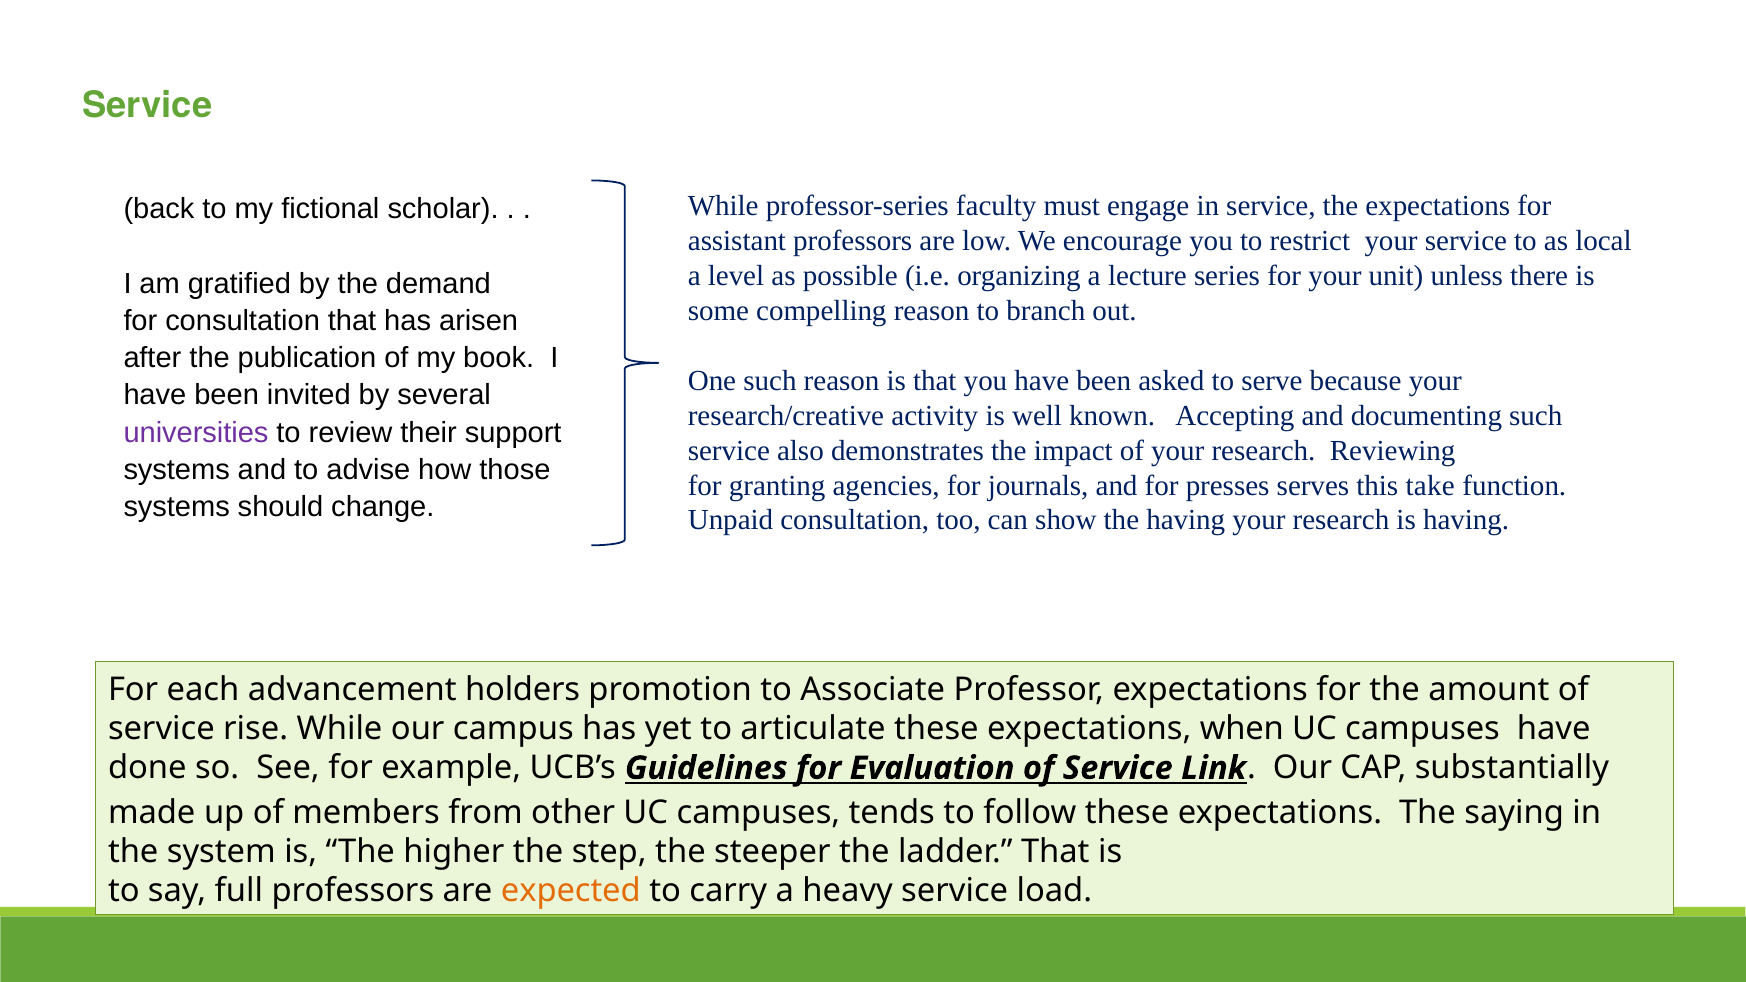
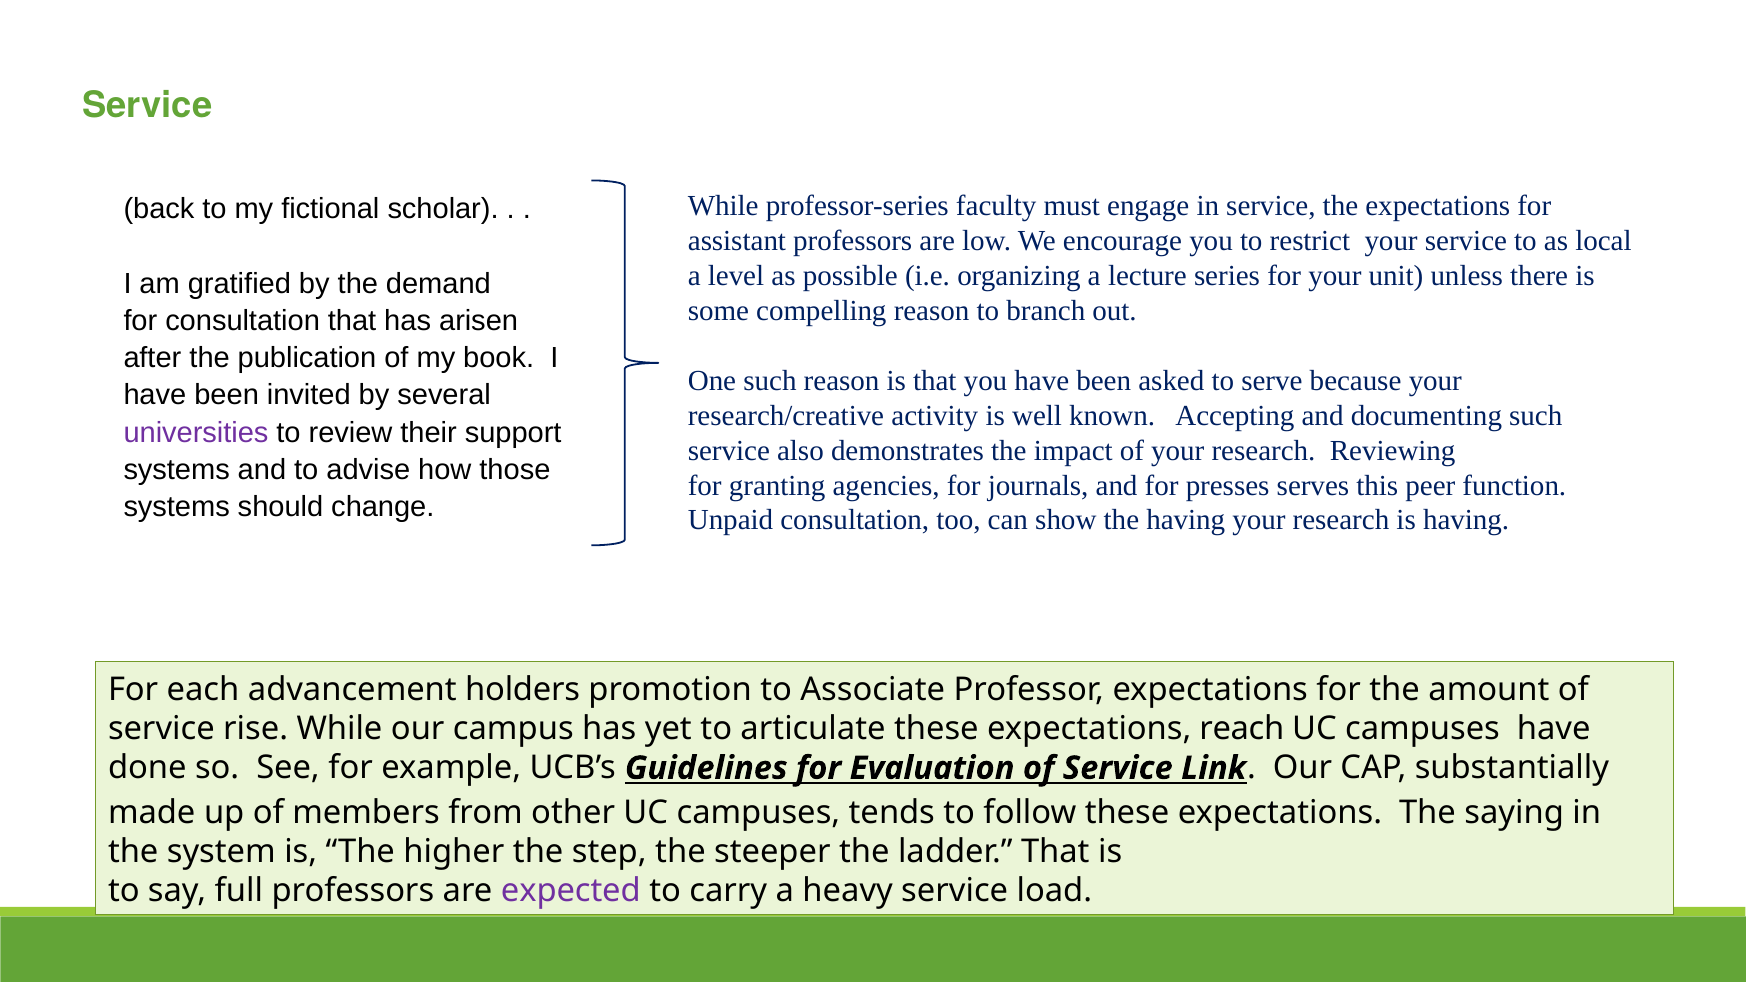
take: take -> peer (1430, 486)
when: when -> reach (1242, 729)
expected colour: orange -> purple (571, 891)
